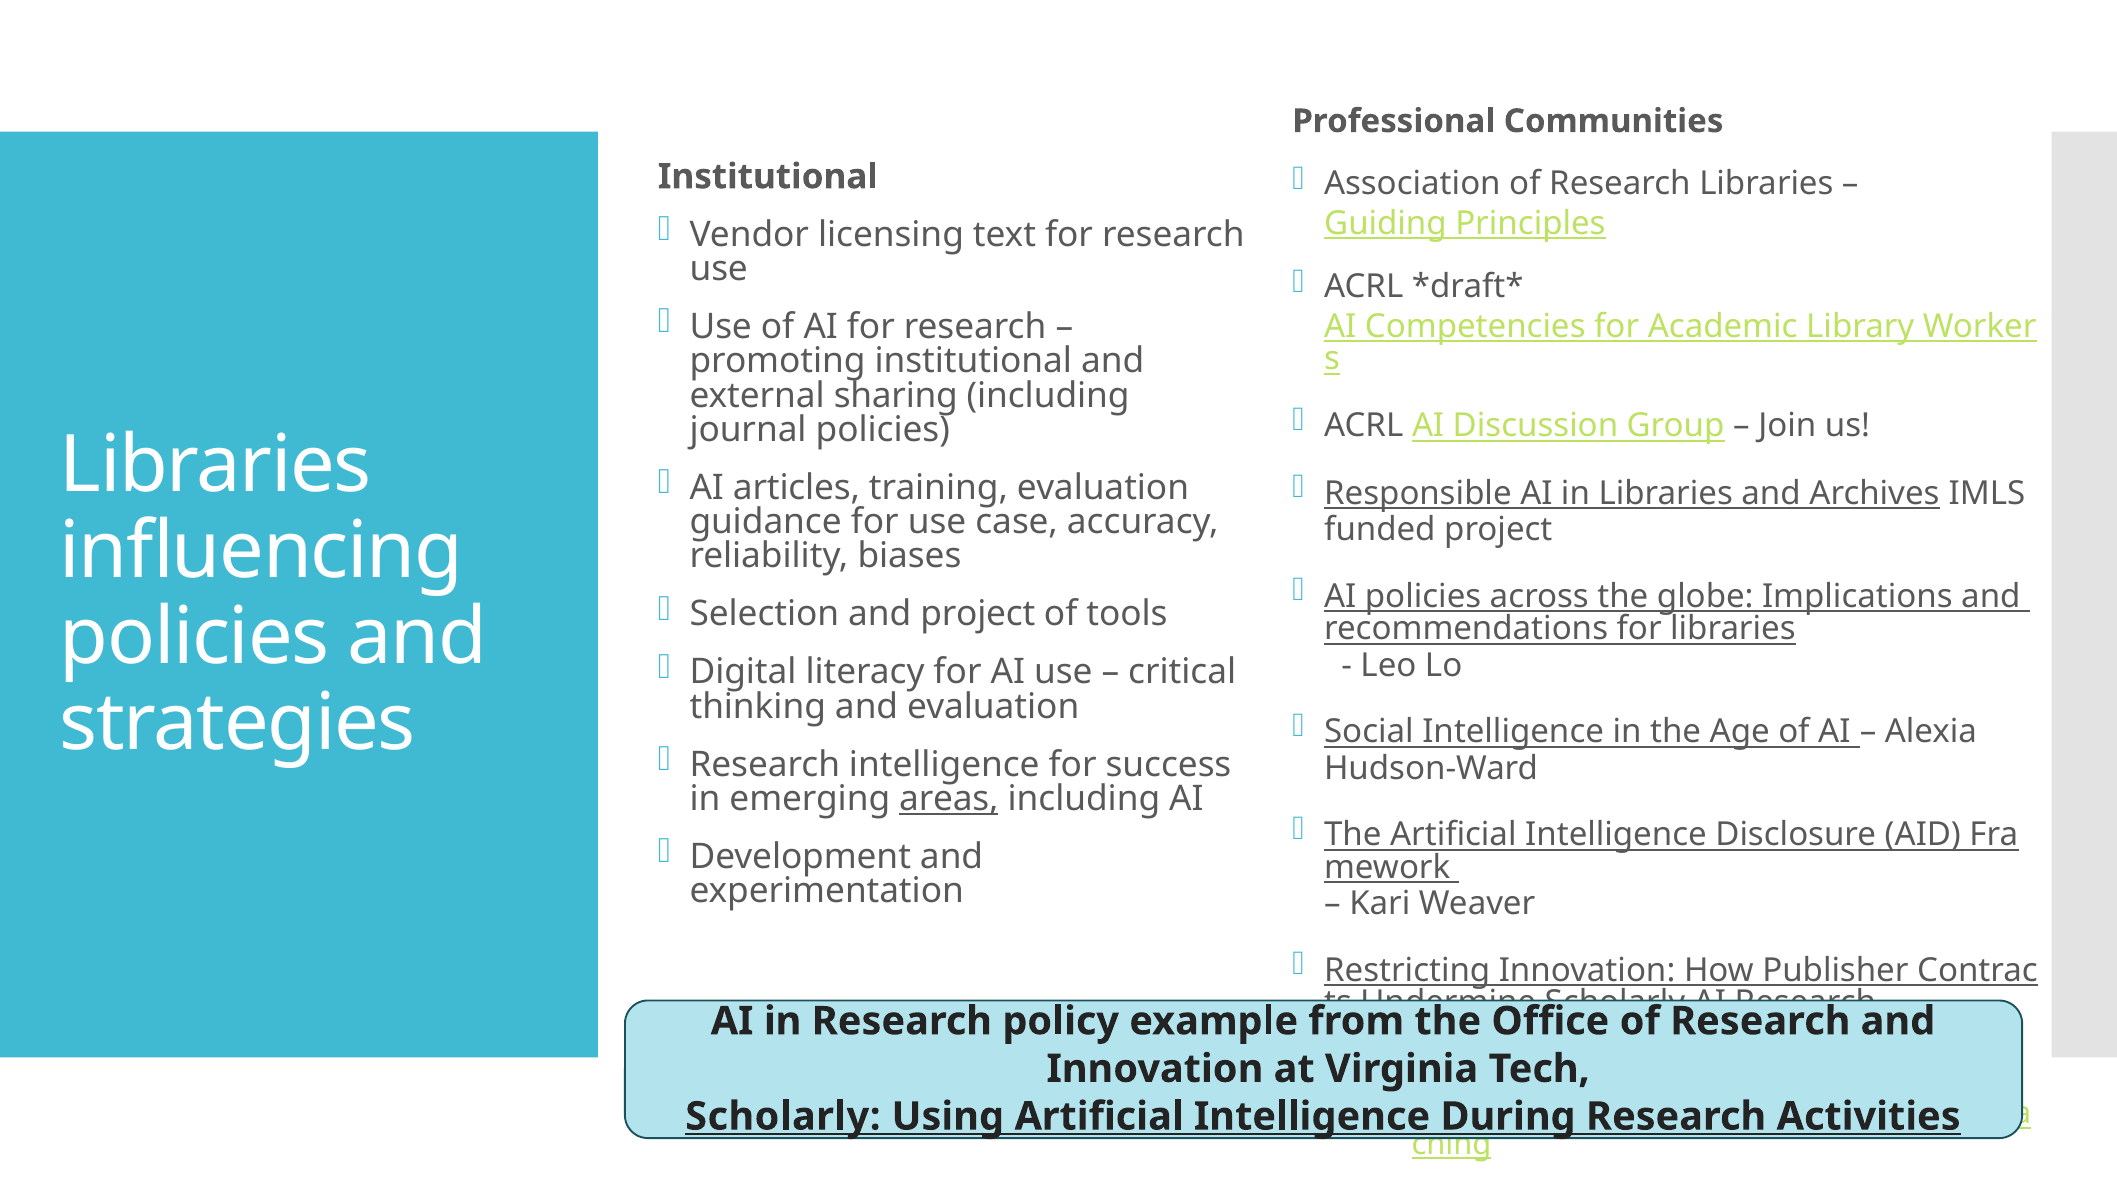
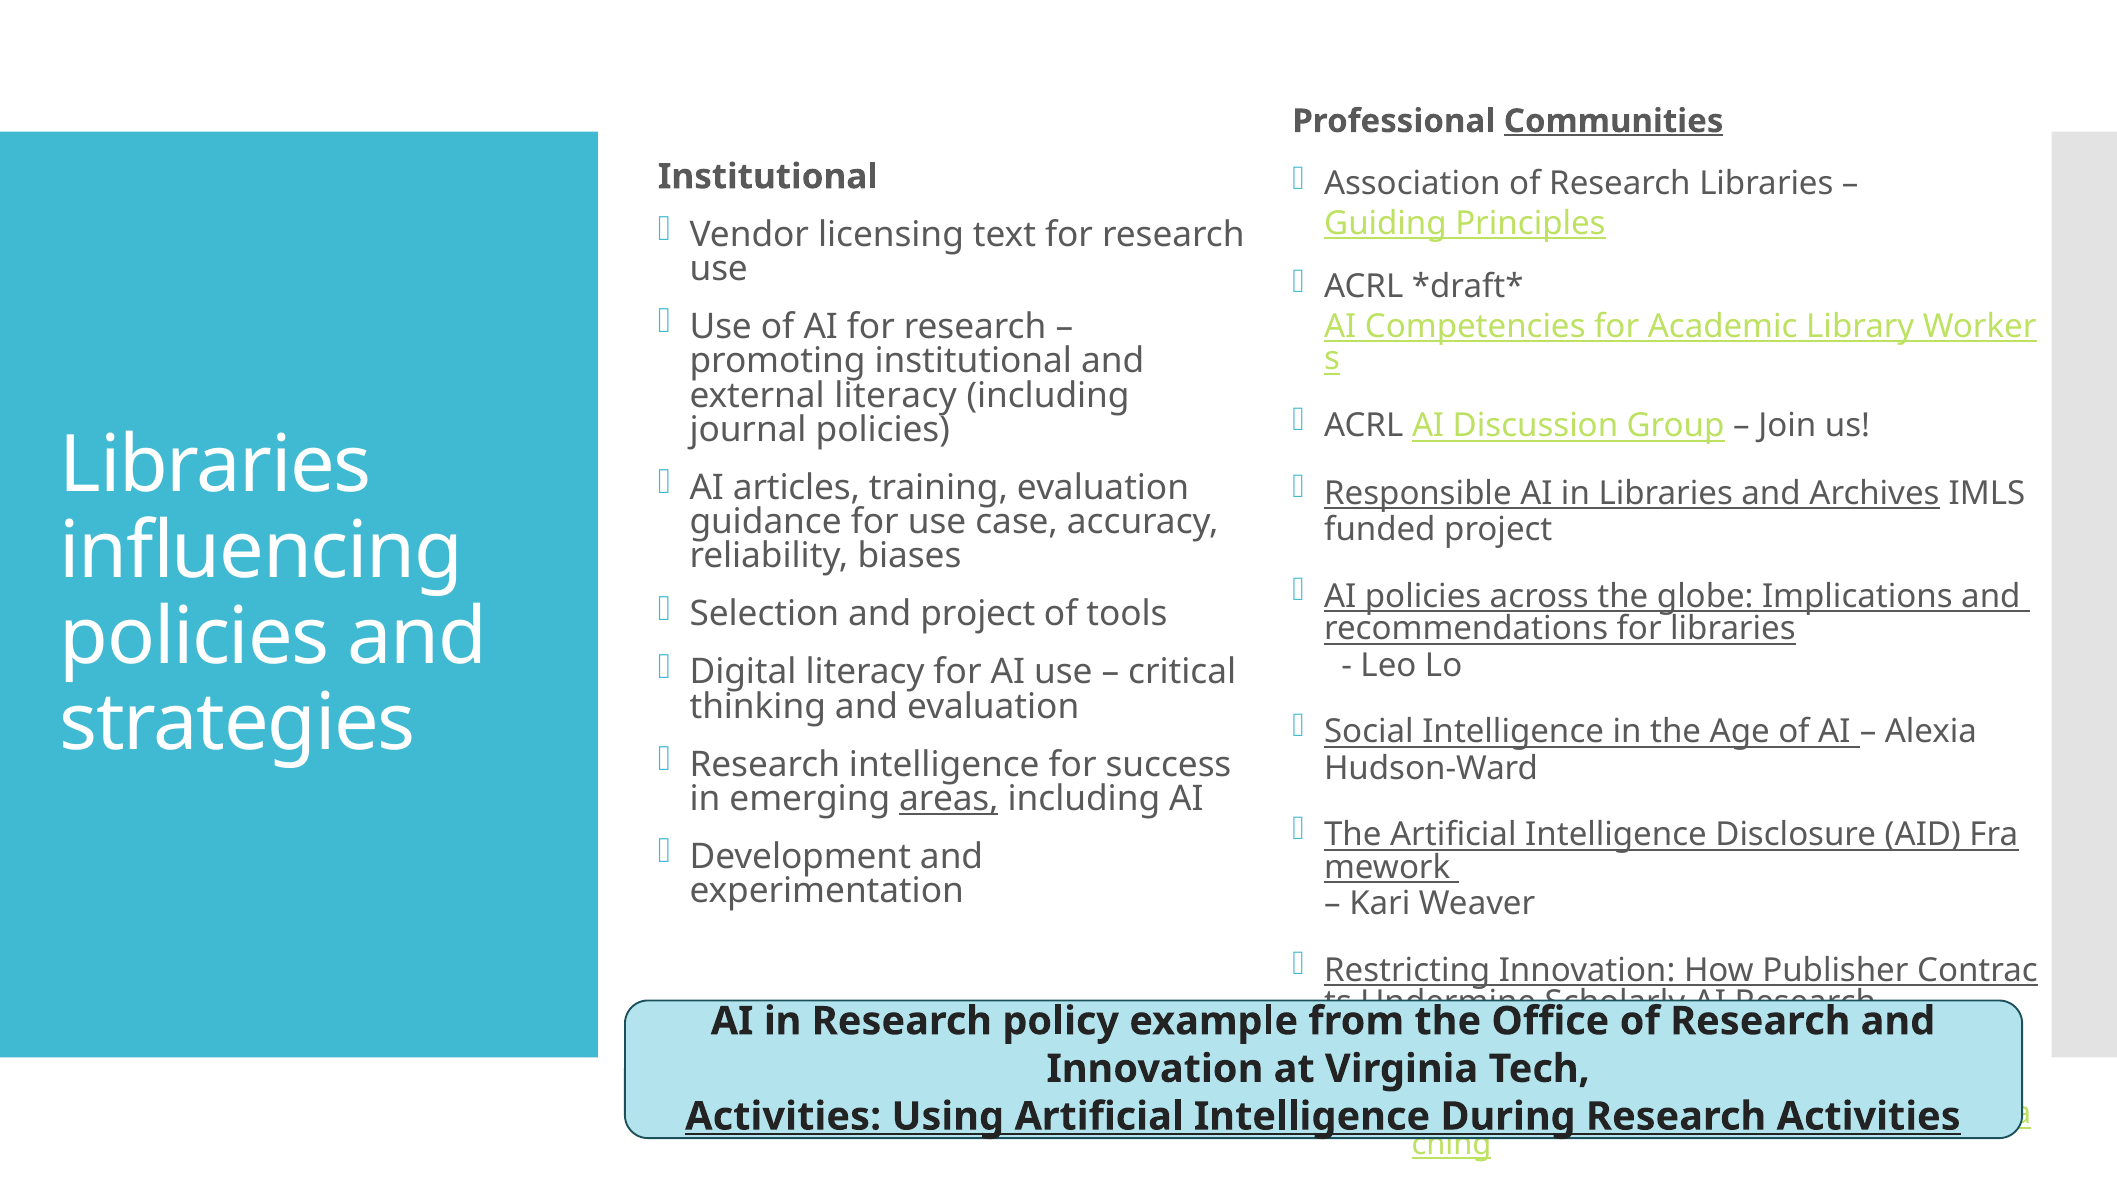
Communities underline: none -> present (1614, 121)
external sharing: sharing -> literacy (896, 395)
Scholarly: Scholarly -> Activities (783, 1116)
